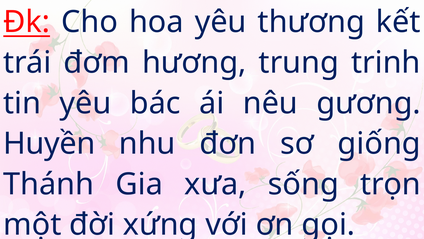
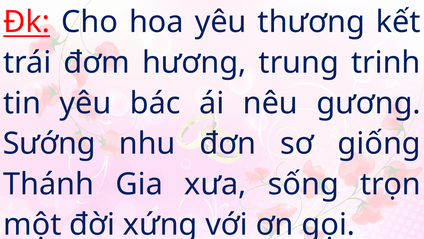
Huyền: Huyền -> Sướng (49, 143)
